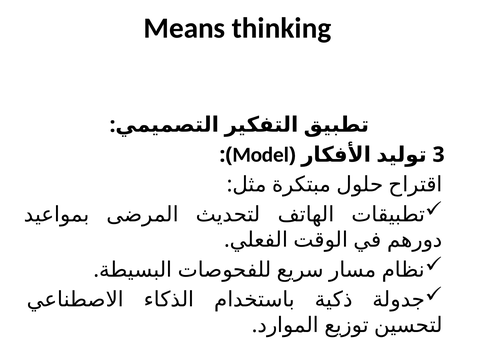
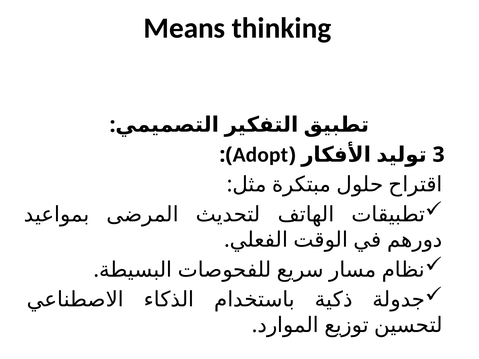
Model: Model -> Adopt (260, 155)
